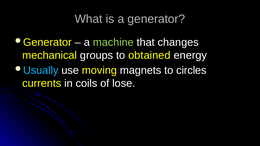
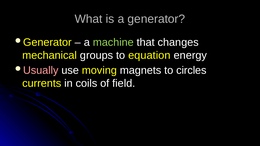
obtained: obtained -> equation (149, 55)
Usually colour: light blue -> pink (41, 71)
lose: lose -> field (124, 84)
